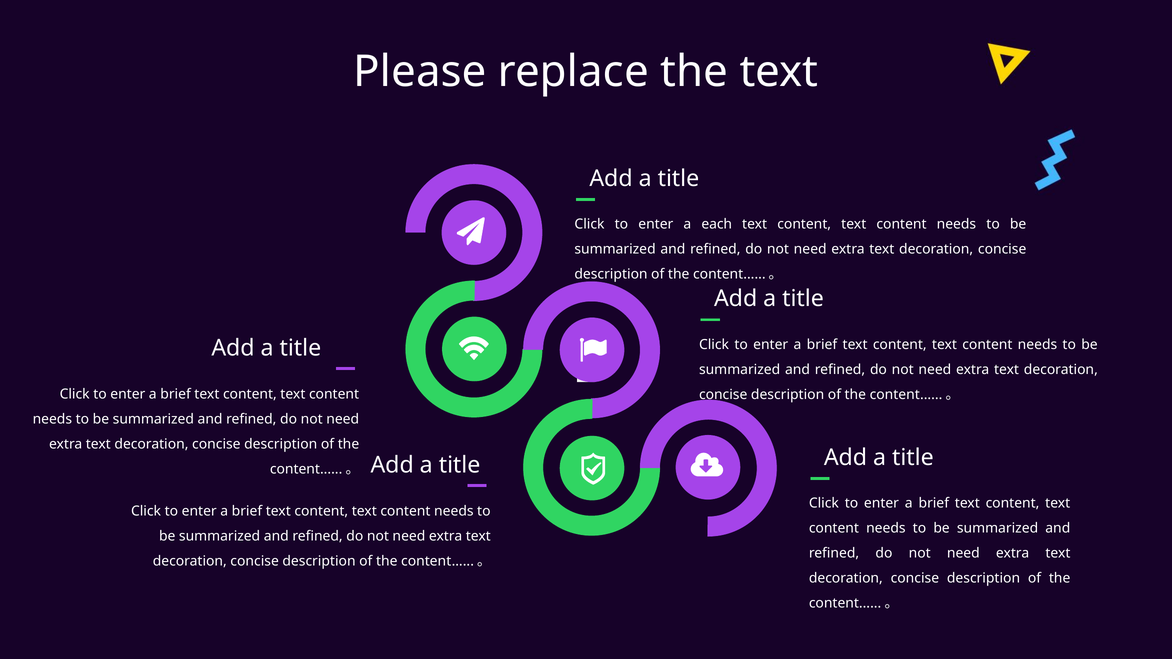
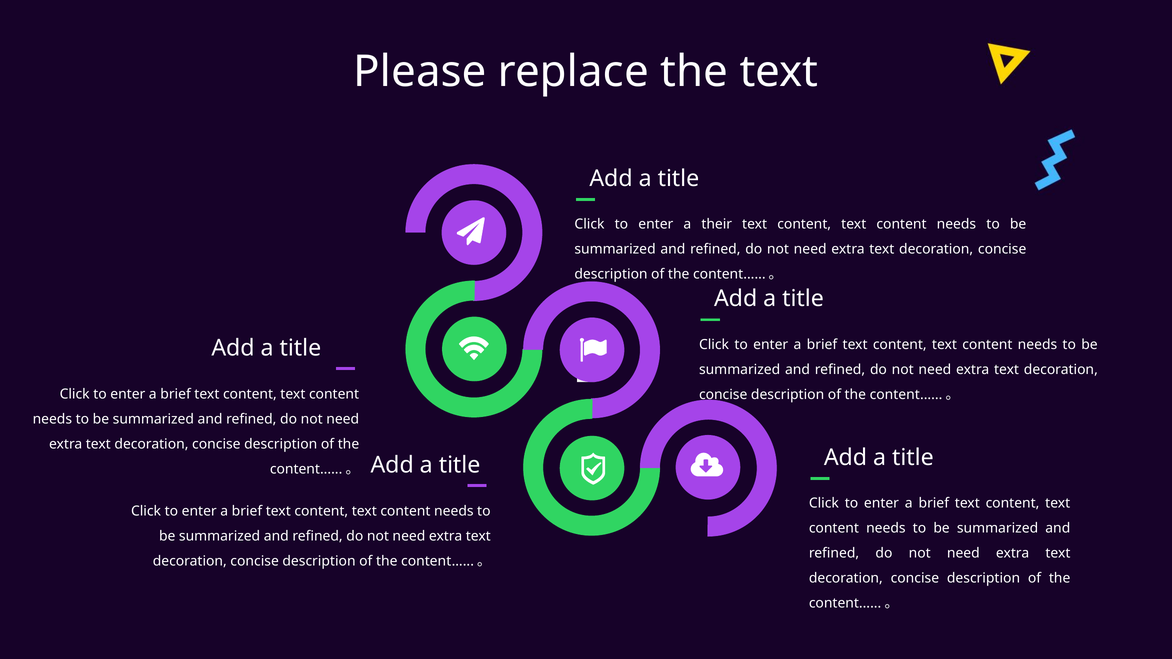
each: each -> their (717, 224)
